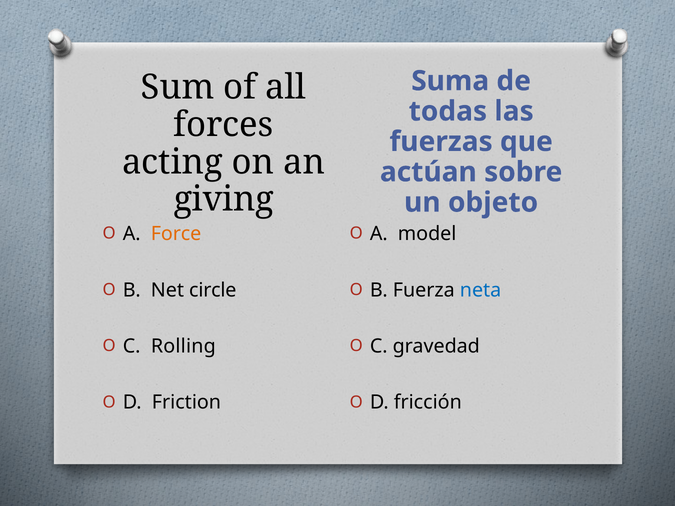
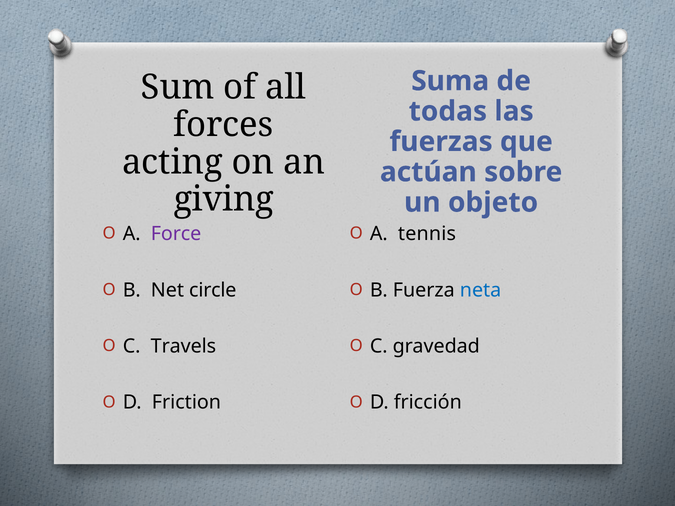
Force colour: orange -> purple (176, 234)
model: model -> tennis (427, 234)
Rolling: Rolling -> Travels (183, 346)
